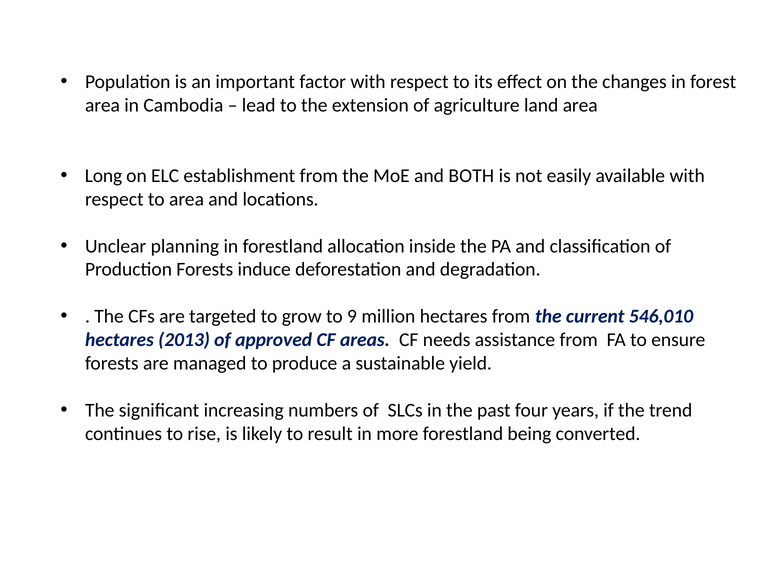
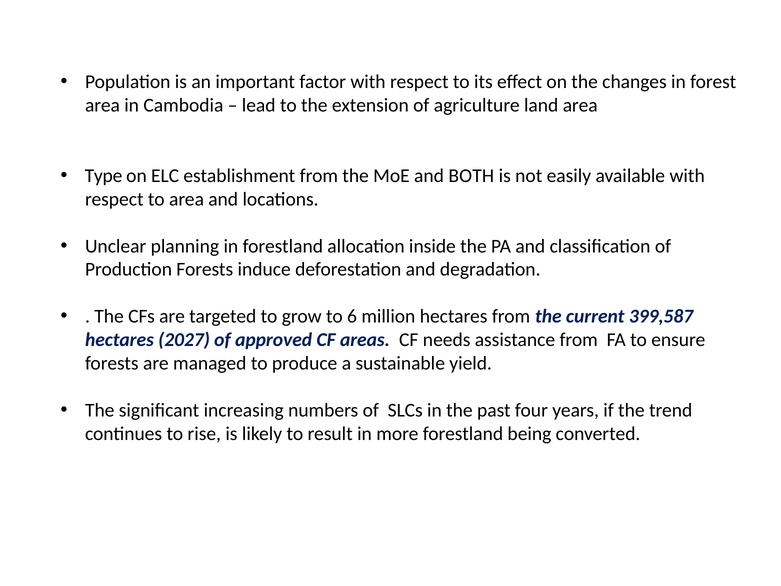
Long: Long -> Type (104, 176)
9: 9 -> 6 (352, 316)
546,010: 546,010 -> 399,587 (661, 316)
2013: 2013 -> 2027 (184, 340)
